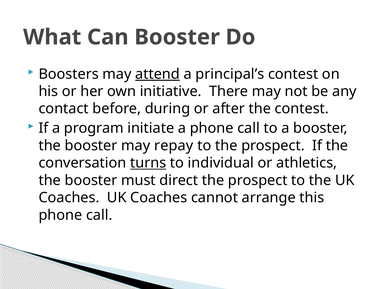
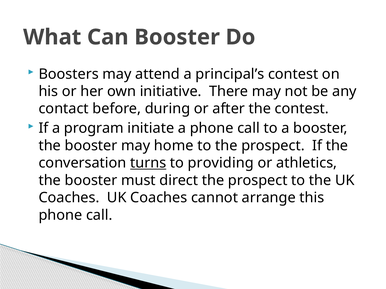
attend underline: present -> none (158, 74)
repay: repay -> home (174, 146)
individual: individual -> providing (221, 163)
